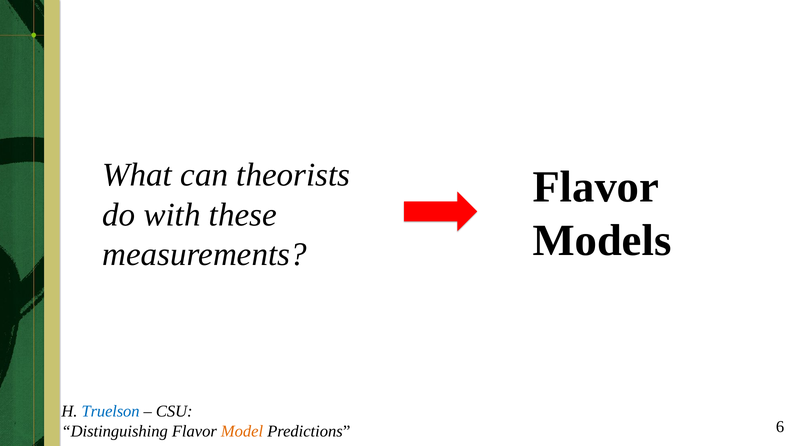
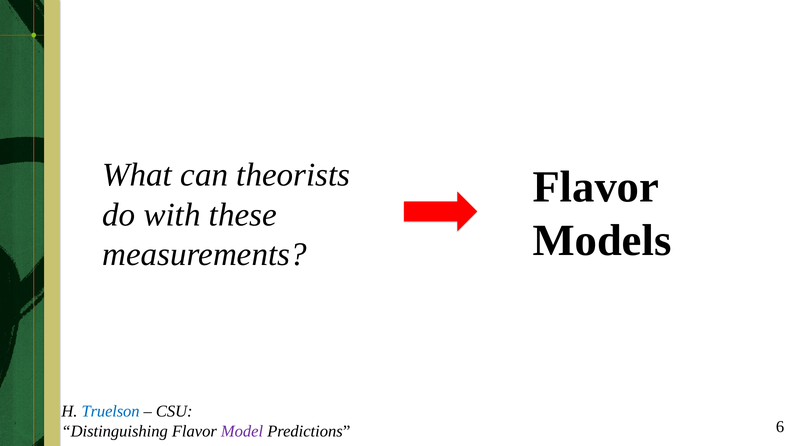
Model colour: orange -> purple (242, 432)
